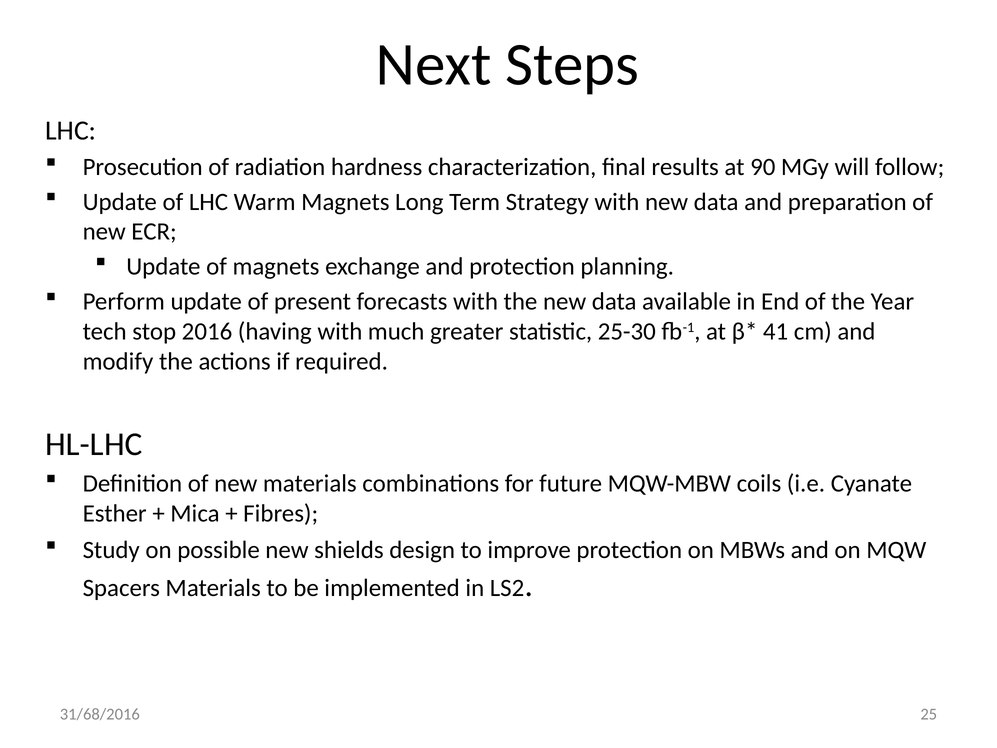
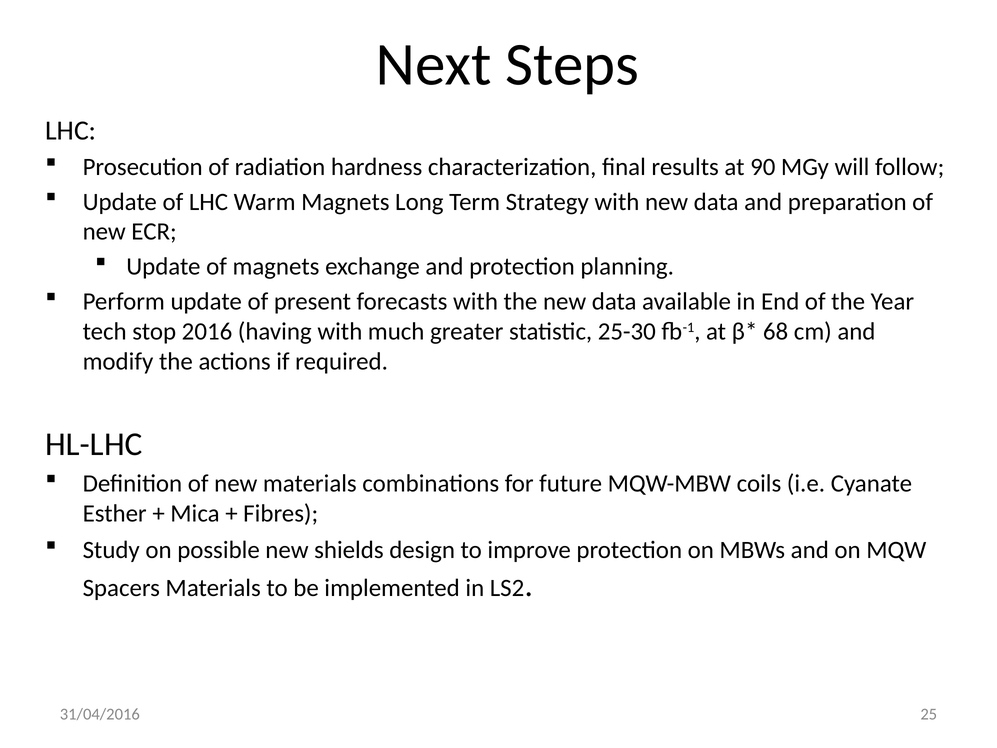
41: 41 -> 68 (776, 331)
31/68/2016: 31/68/2016 -> 31/04/2016 (100, 714)
